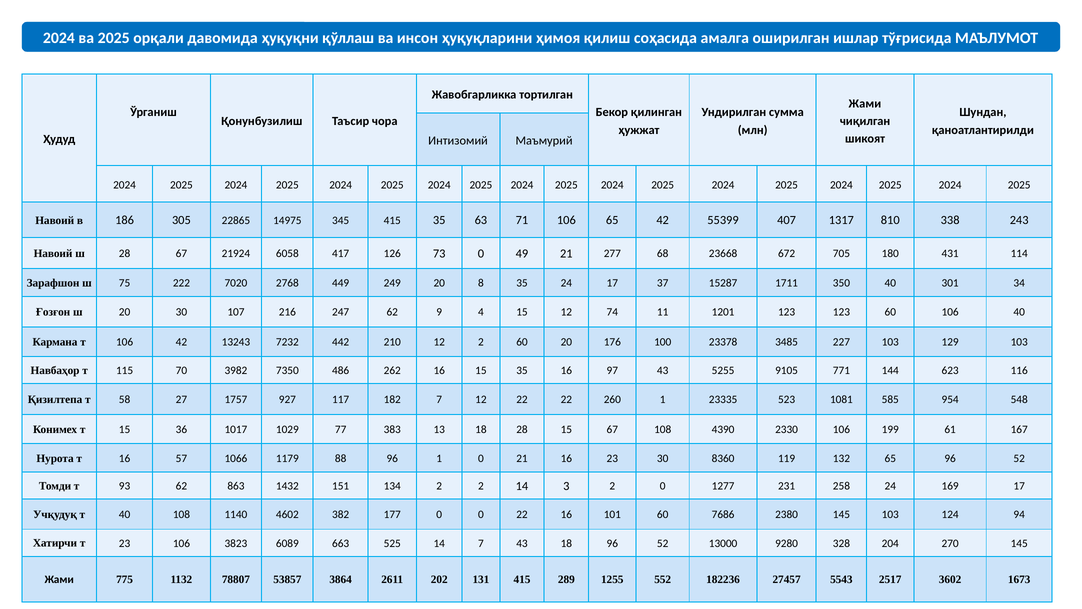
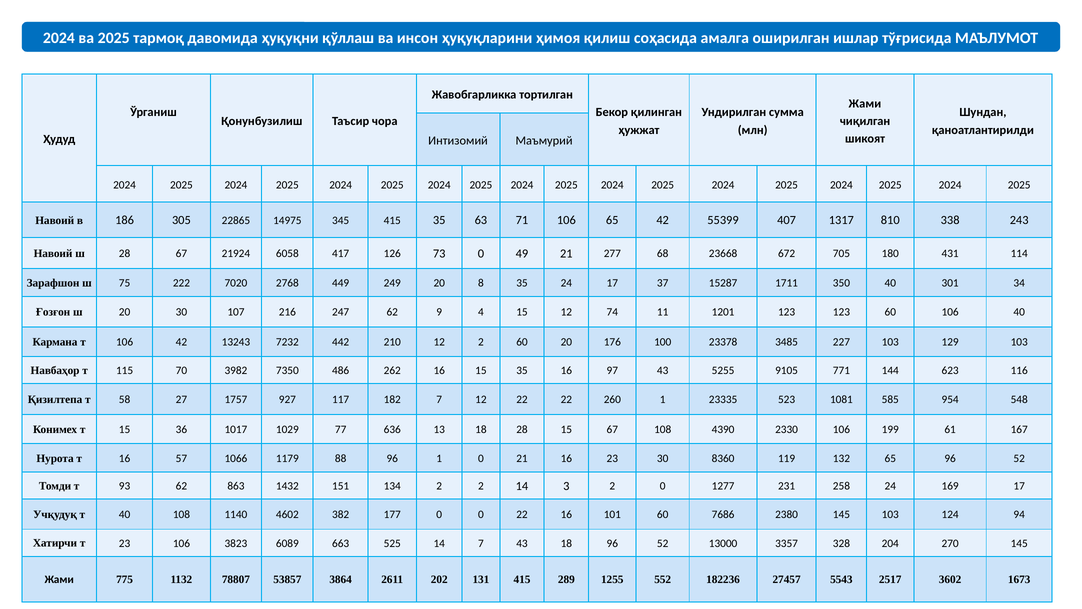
орқали: орқали -> тармоқ (159, 38)
383: 383 -> 636 (392, 429)
9280: 9280 -> 3357 (787, 543)
